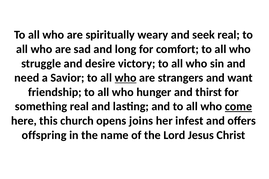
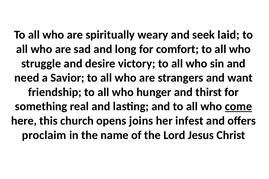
seek real: real -> laid (229, 35)
who underline: present -> none (126, 78)
offspring: offspring -> proclaim (44, 135)
